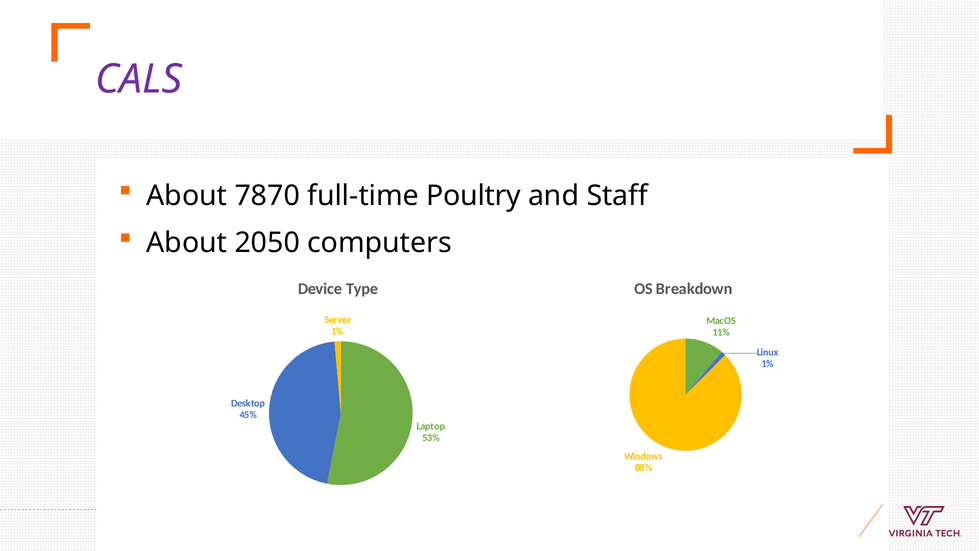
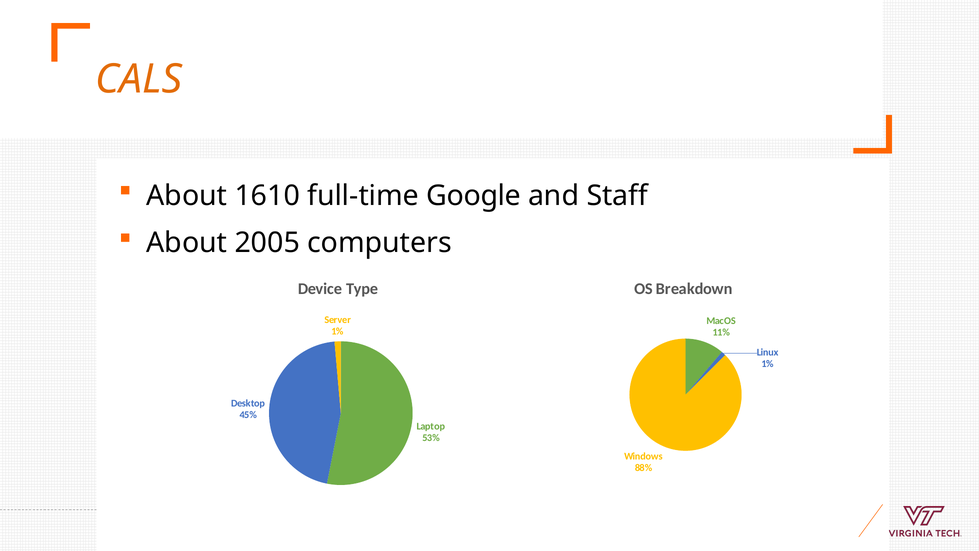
CALS colour: purple -> orange (139, 79)
7870: 7870 -> 1610 (267, 195)
Poultry: Poultry -> Google (474, 195)
2050: 2050 -> 2005 (267, 243)
